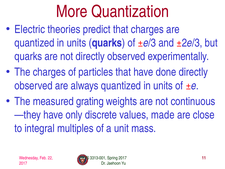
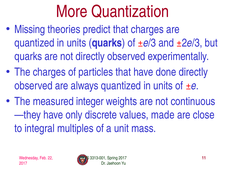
Electric: Electric -> Missing (30, 29)
grating: grating -> integer (90, 101)
